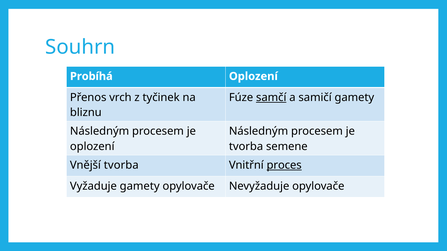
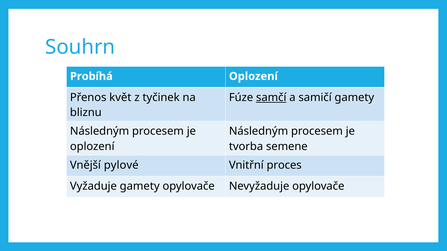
vrch: vrch -> květ (120, 98)
Vnější tvorba: tvorba -> pylové (121, 165)
proces underline: present -> none (284, 165)
